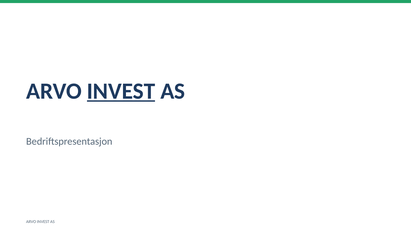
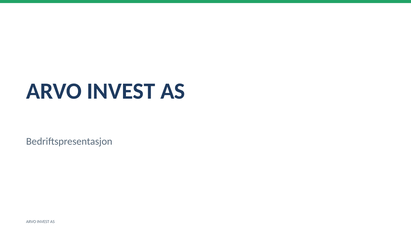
INVEST underline: present -> none (121, 91)
